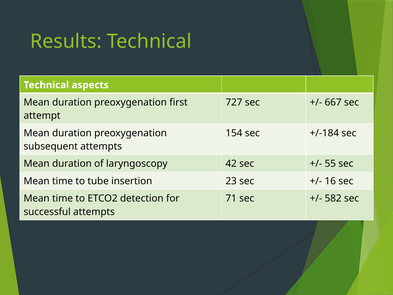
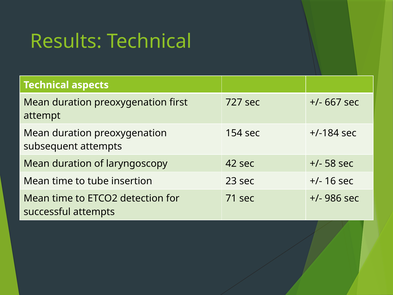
55: 55 -> 58 (330, 164)
582: 582 -> 986 (333, 198)
